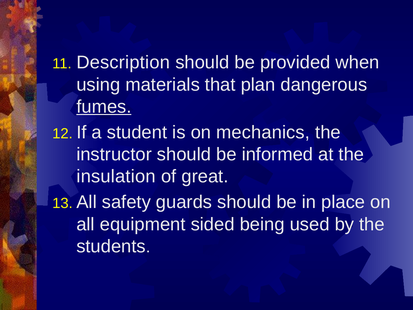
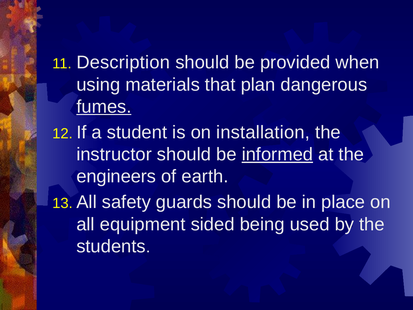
mechanics: mechanics -> installation (263, 132)
informed underline: none -> present (277, 154)
insulation: insulation -> engineers (116, 176)
great: great -> earth (205, 176)
